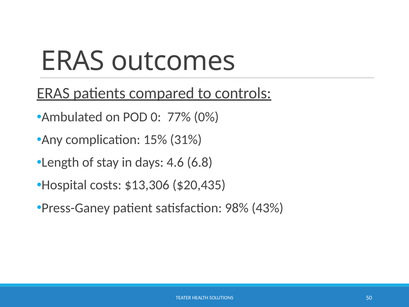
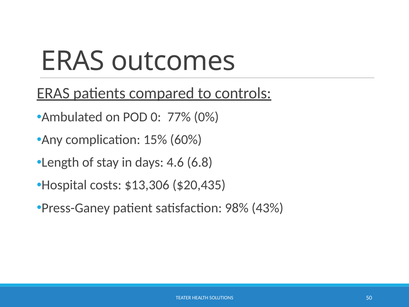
31%: 31% -> 60% (186, 140)
